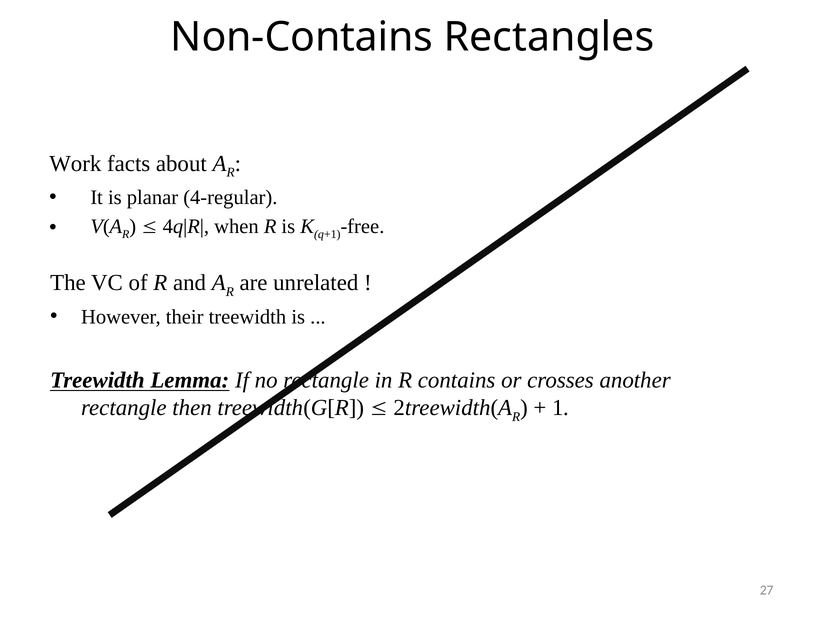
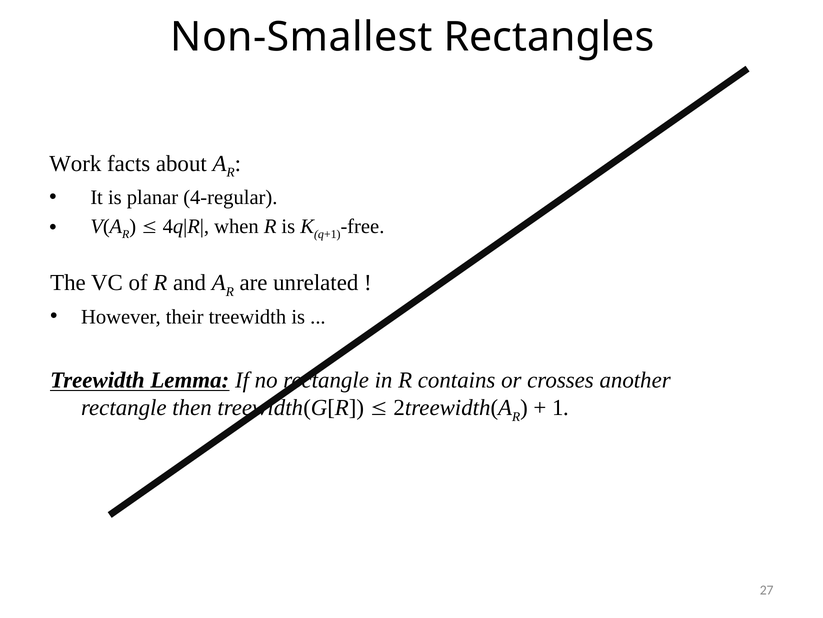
Non-Contains: Non-Contains -> Non-Smallest (302, 37)
